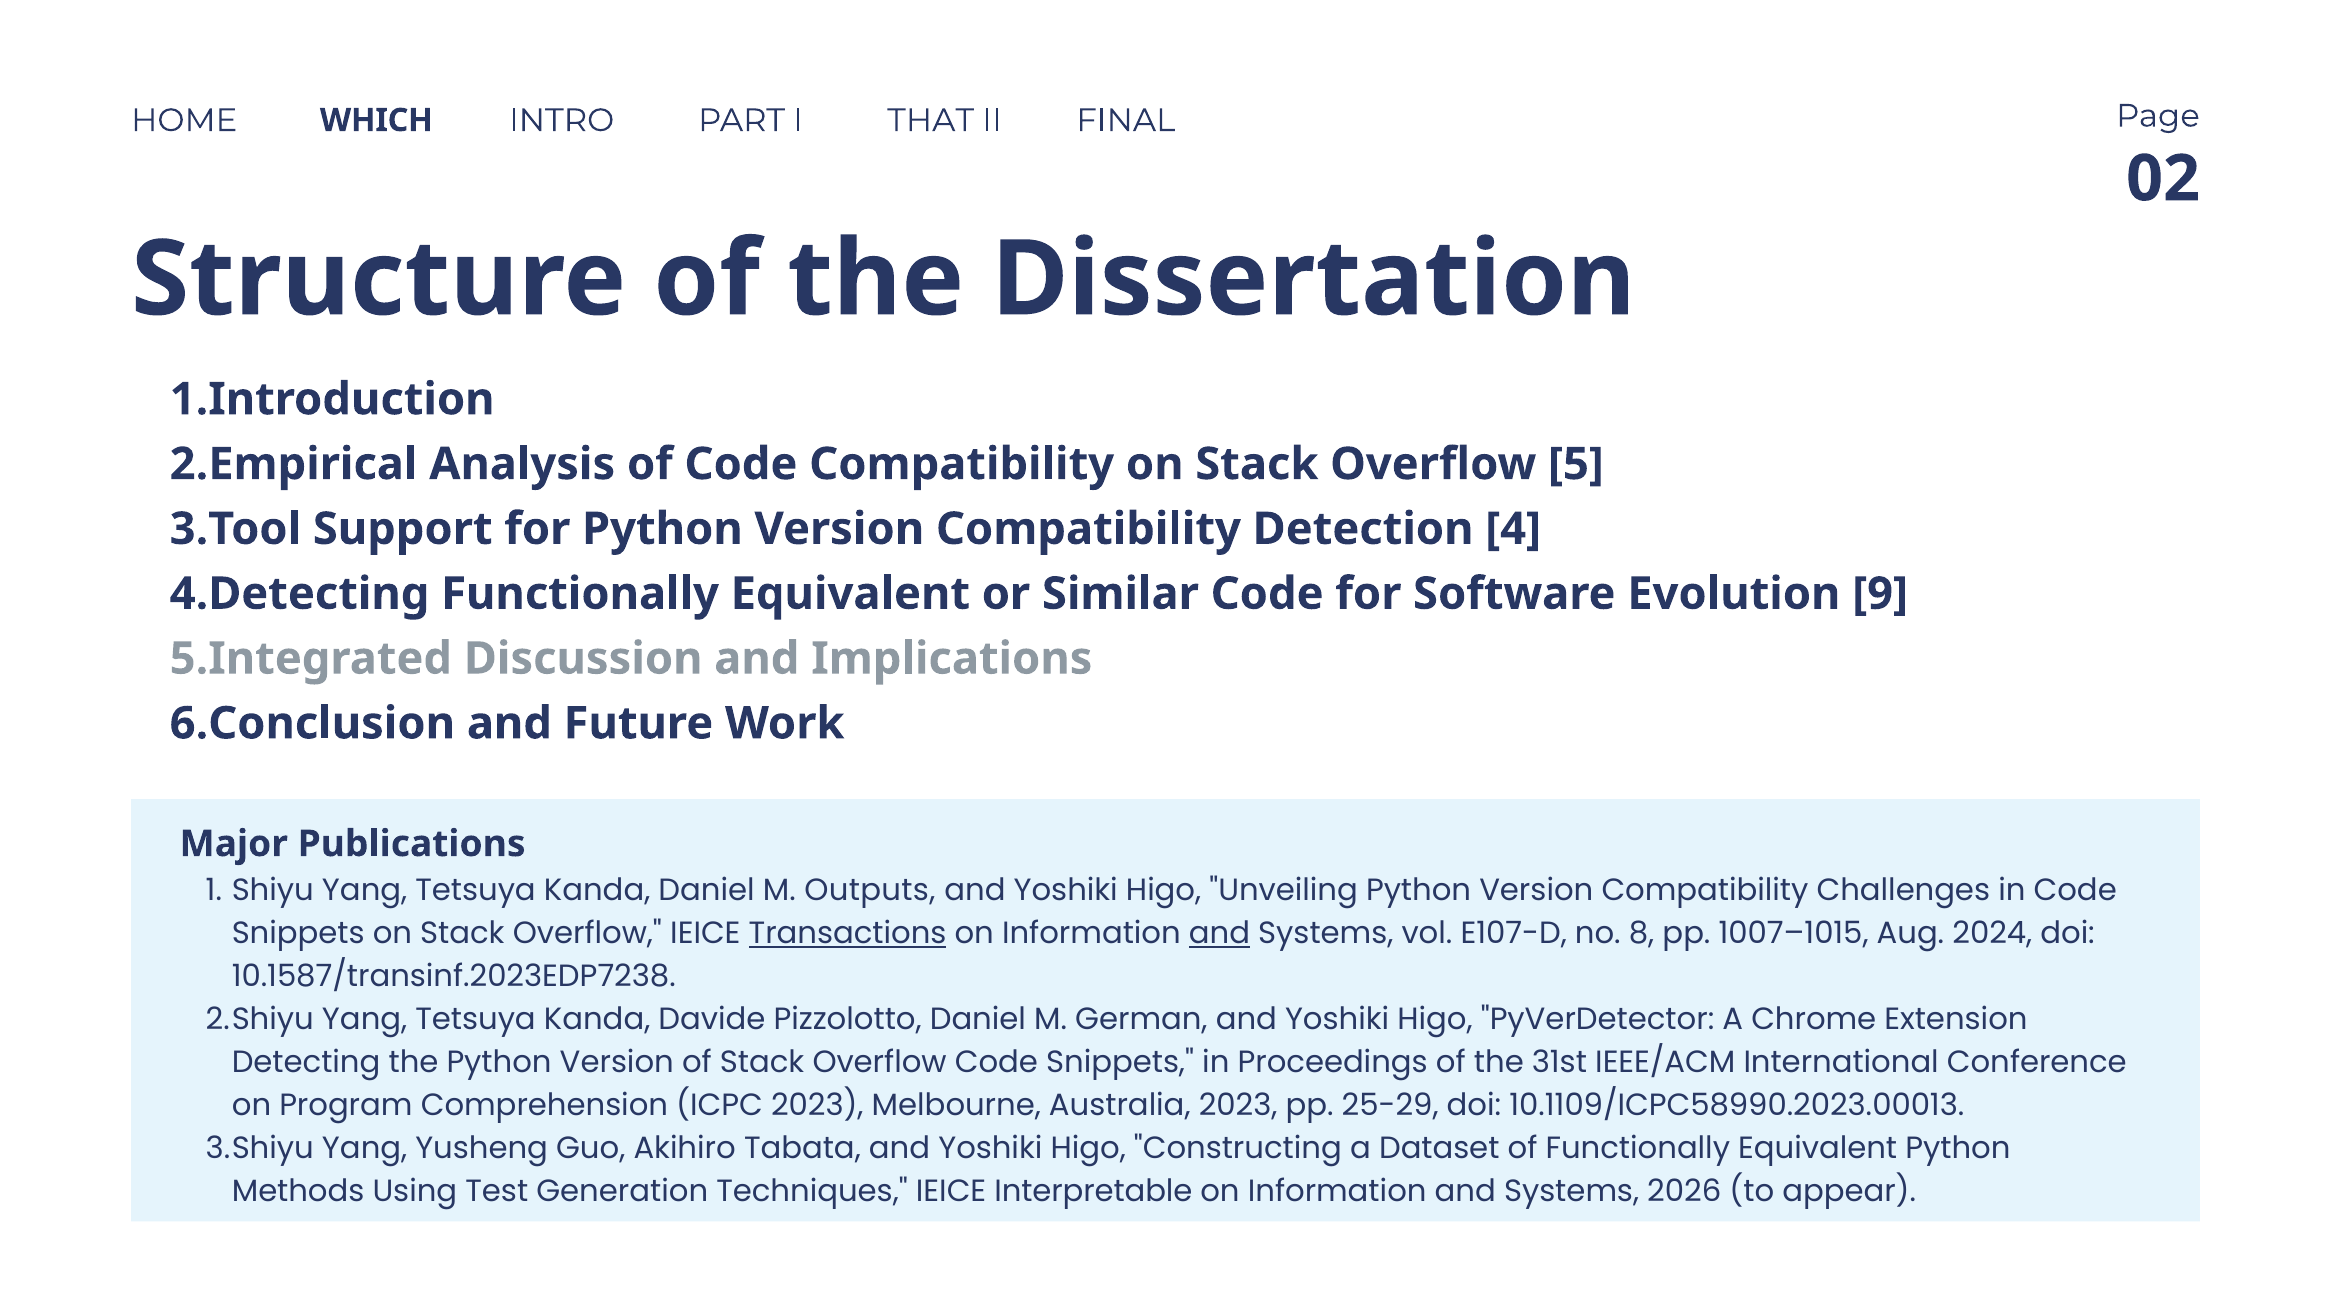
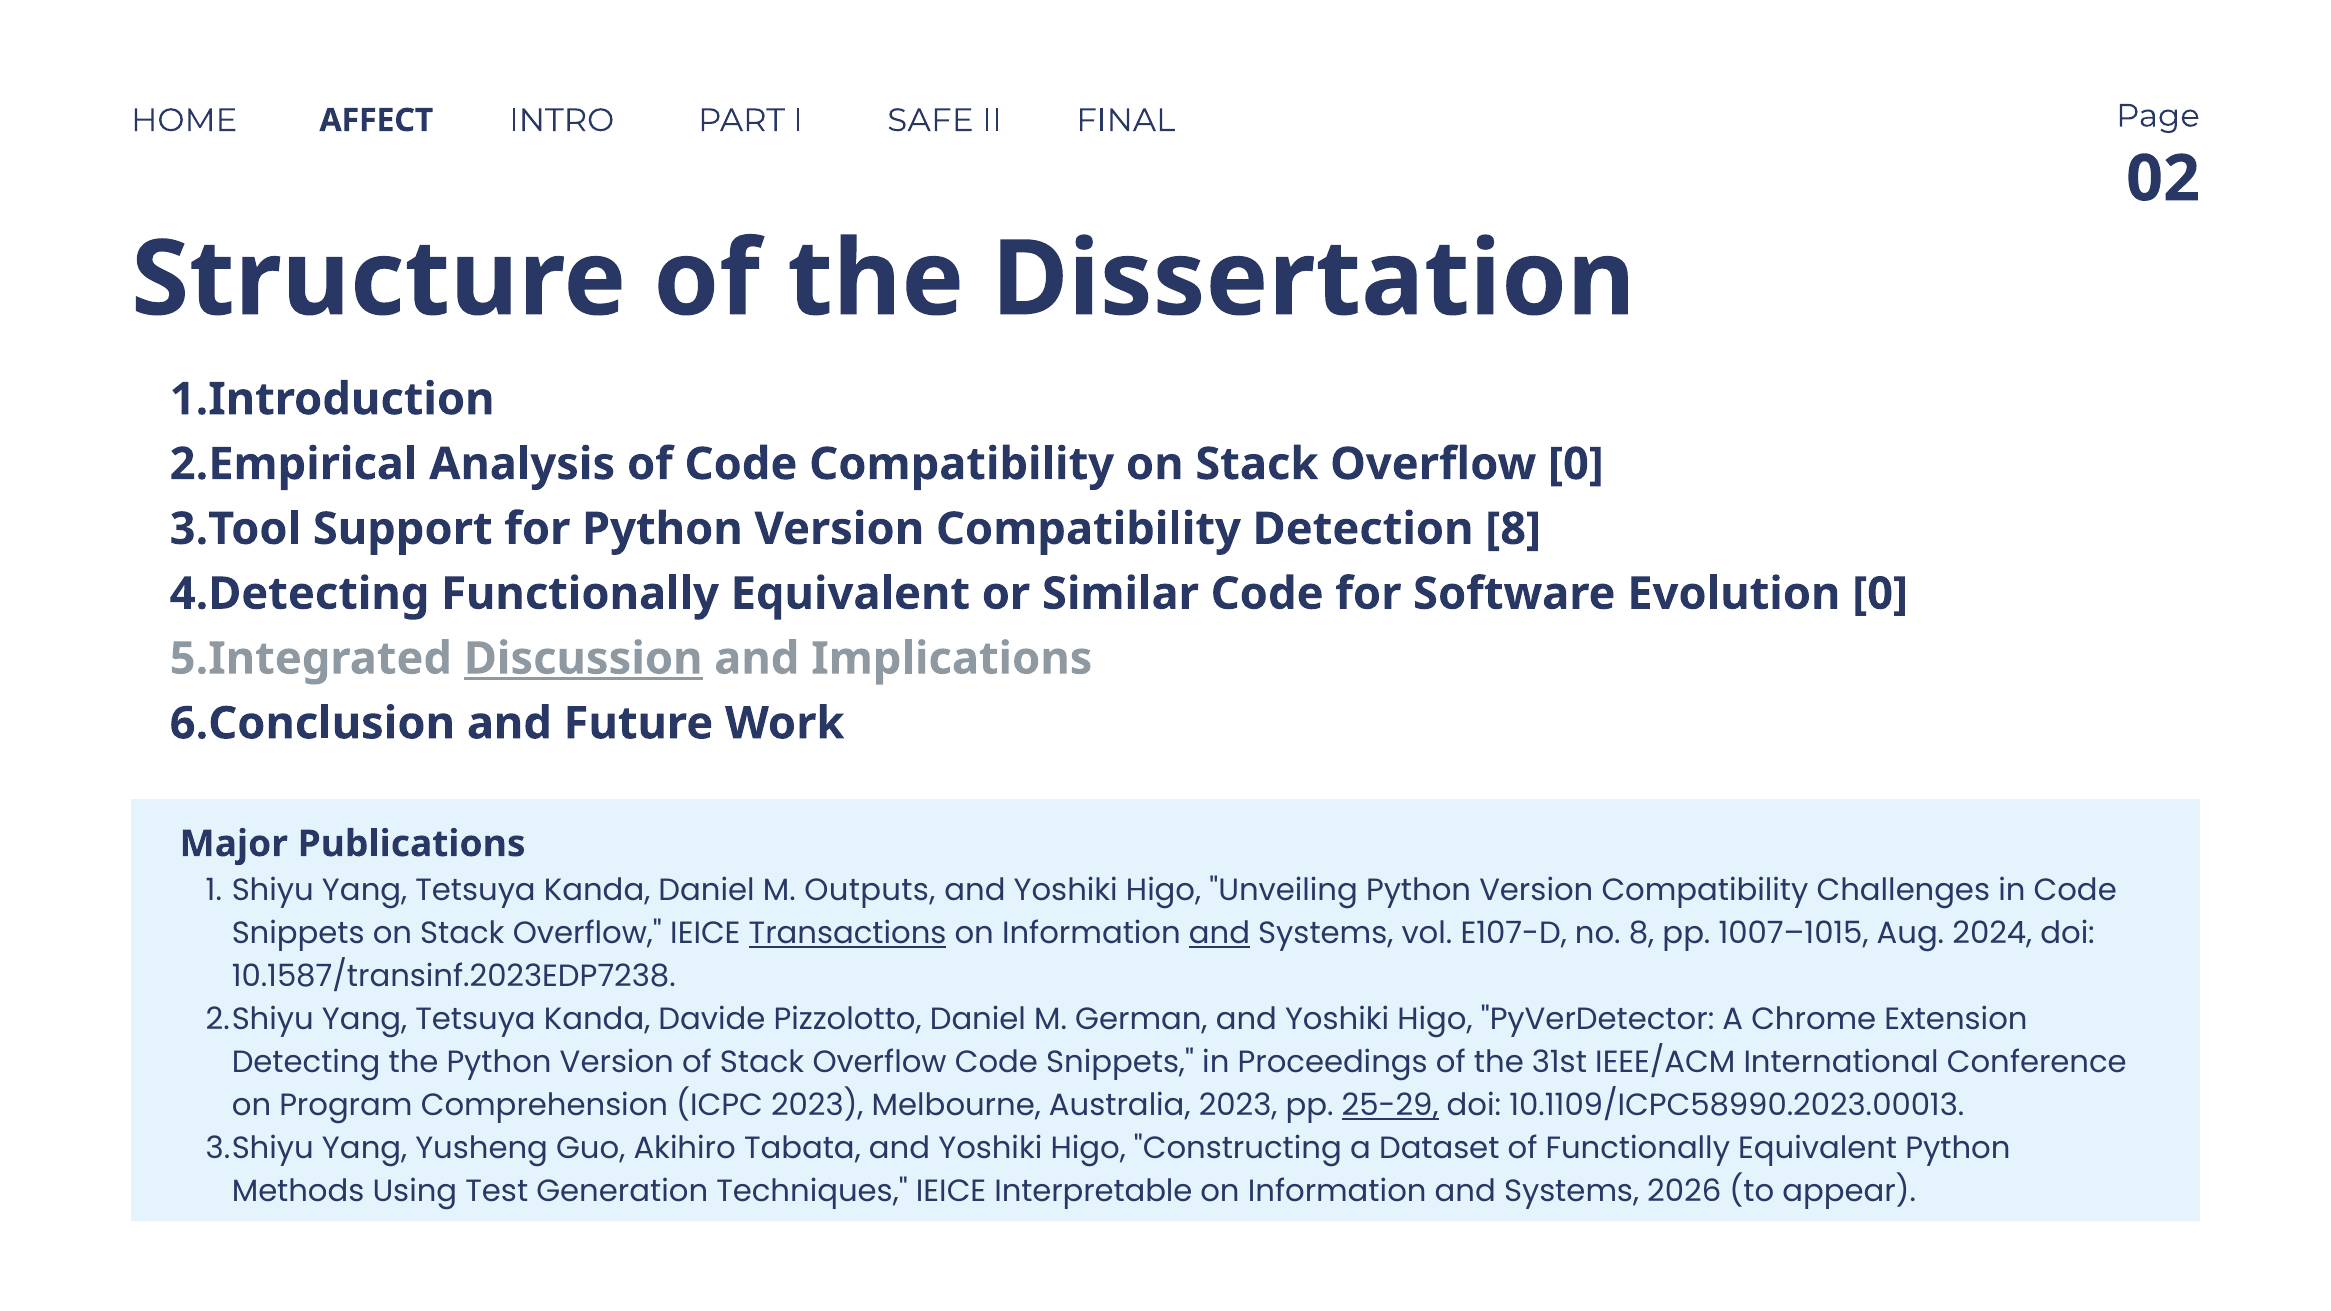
WHICH: WHICH -> AFFECT (376, 120)
THAT: THAT -> SAFE (930, 120)
Overflow 5: 5 -> 0 (1576, 464)
Detection 4: 4 -> 8 (1513, 529)
Evolution 9: 9 -> 0 (1880, 594)
Discussion underline: none -> present (583, 659)
25-29 underline: none -> present (1390, 1106)
